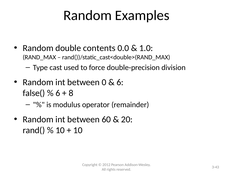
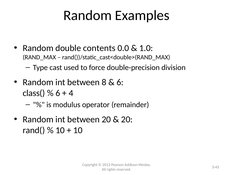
0: 0 -> 8 (104, 82)
false(: false( -> class( (34, 93)
8: 8 -> 4 (71, 93)
between 60: 60 -> 20 (106, 119)
